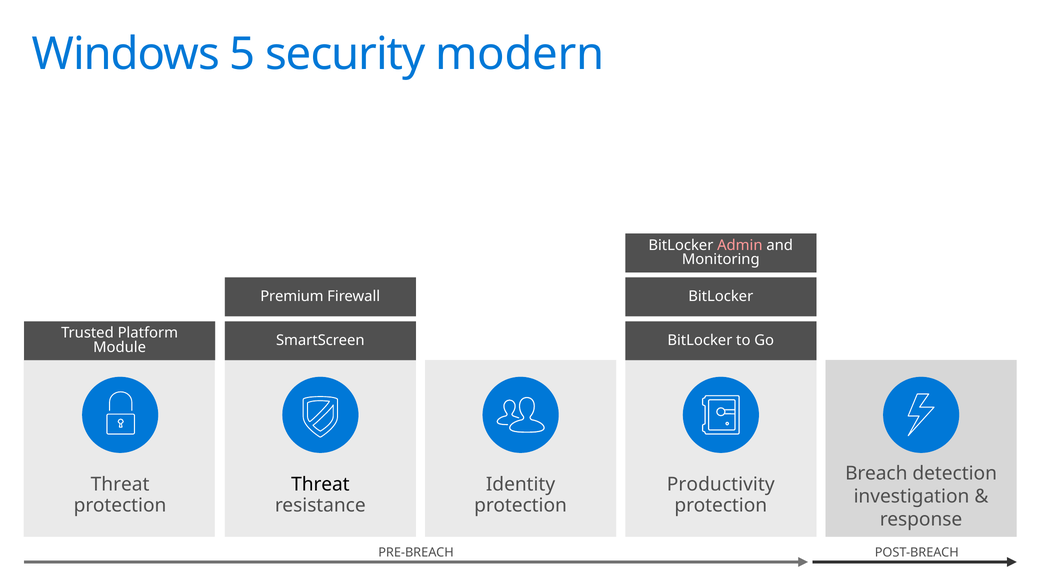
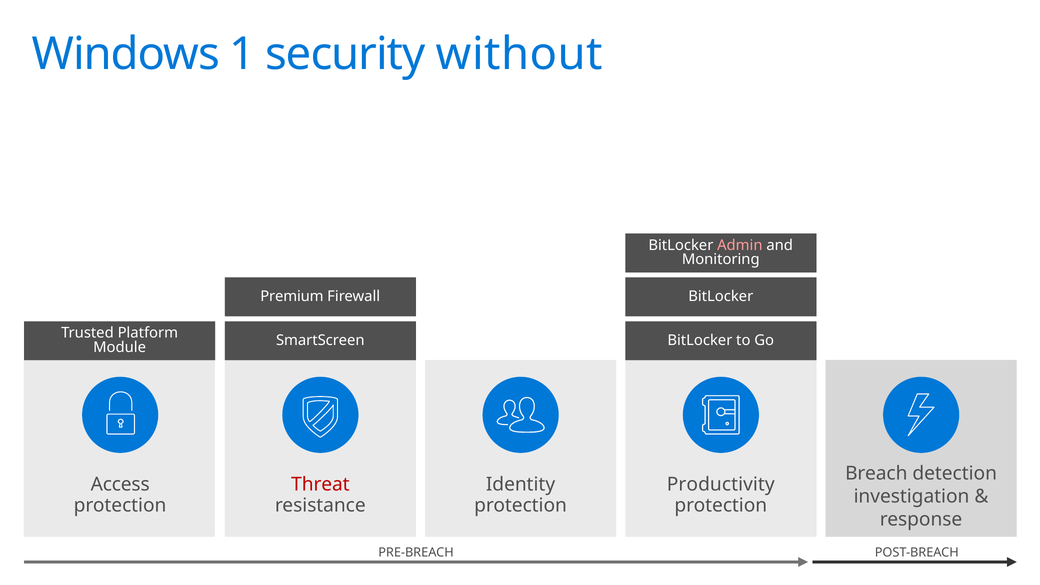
5: 5 -> 1 (242, 54)
modern: modern -> without (519, 54)
Threat: Threat -> Access (120, 485)
Threat colour: black -> red (320, 485)
